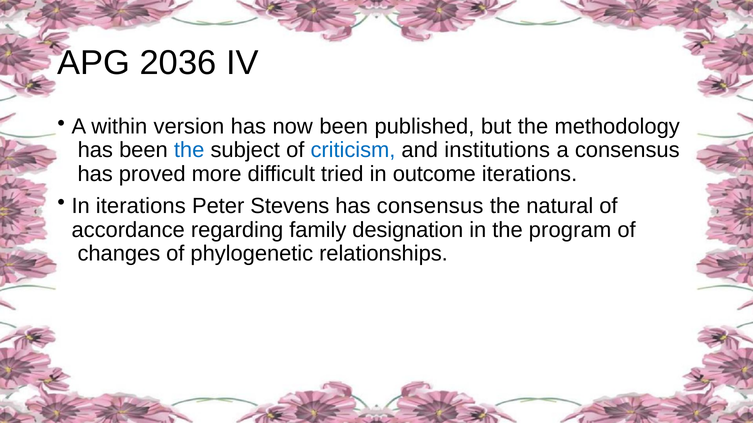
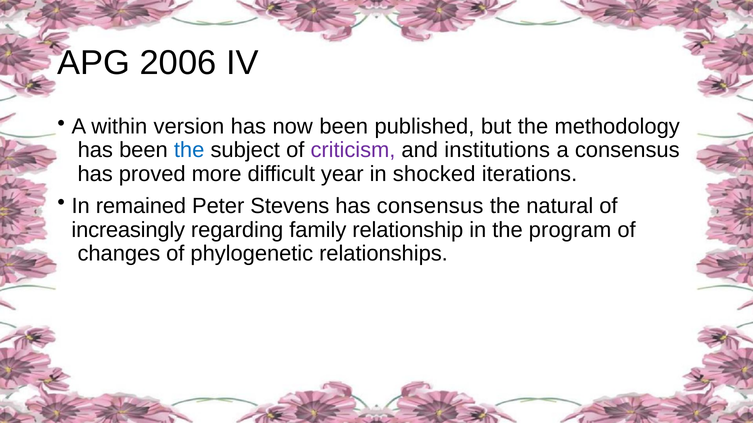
2036: 2036 -> 2006 (178, 63)
criticism colour: blue -> purple (353, 150)
tried: tried -> year (342, 174)
outcome: outcome -> shocked (434, 174)
In iterations: iterations -> remained (141, 206)
accordance: accordance -> increasingly (128, 230)
designation: designation -> relationship (408, 230)
